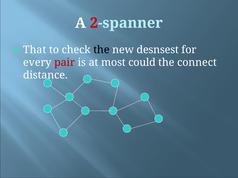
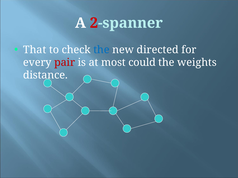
the colour: black -> blue (101, 50)
desnsest: desnsest -> directed (158, 50)
connect: connect -> weights (197, 63)
